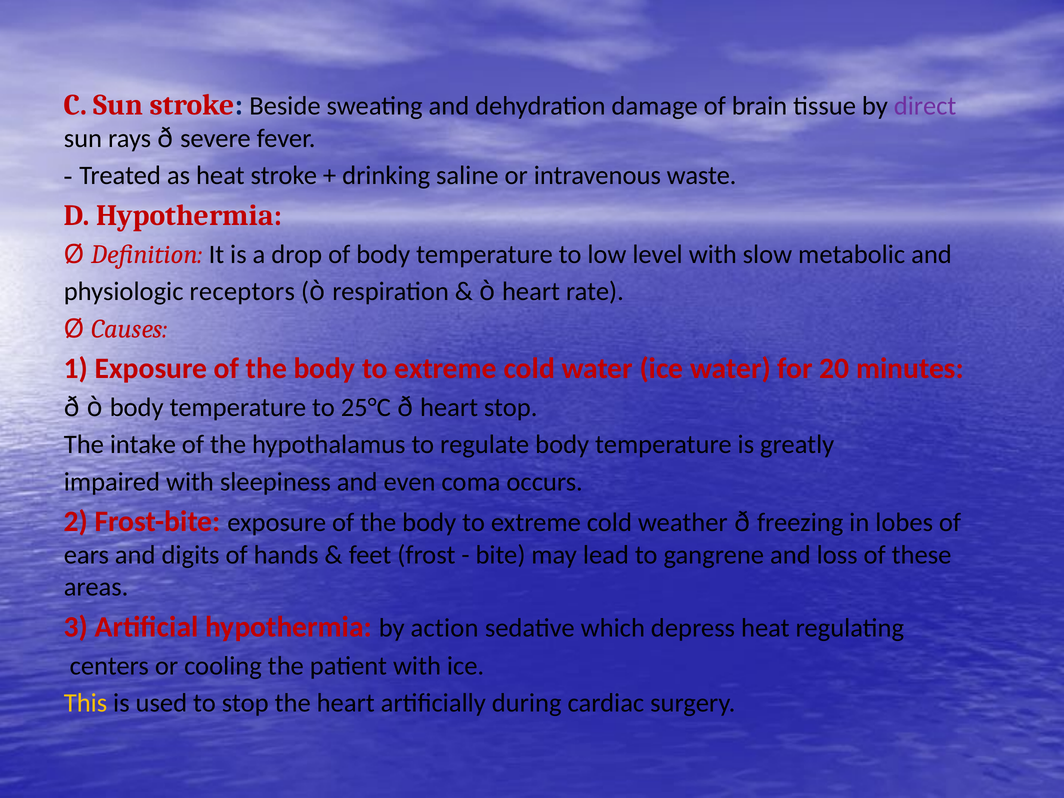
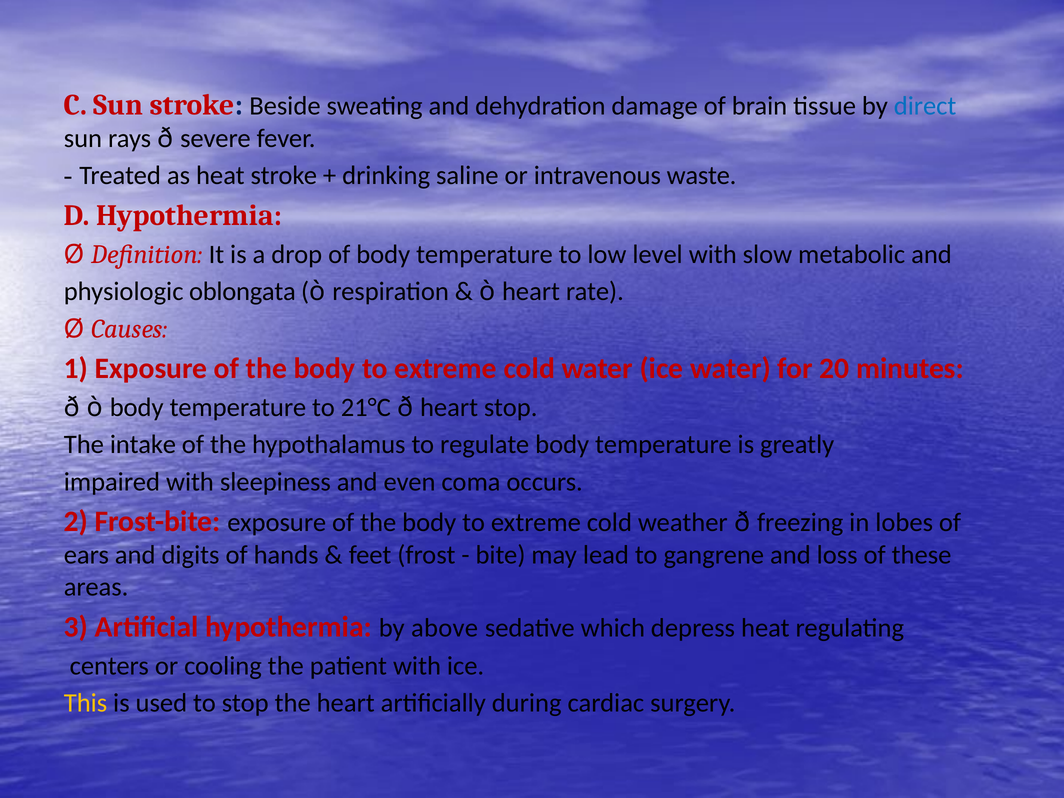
direct colour: purple -> blue (925, 106)
receptors: receptors -> oblongata (242, 292)
25°C: 25°C -> 21°C (366, 407)
action: action -> above (445, 628)
